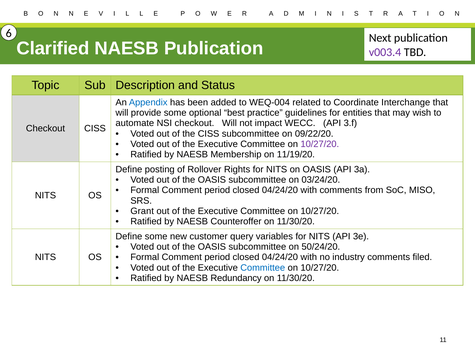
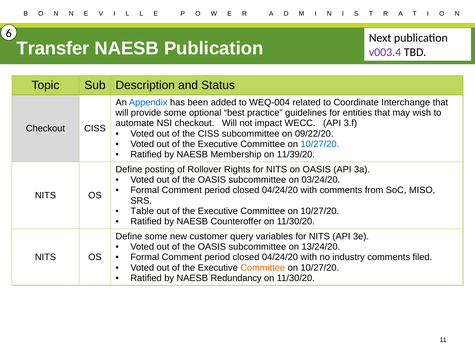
Clarified: Clarified -> Transfer (53, 48)
10/27/20 colour: purple -> blue (320, 144)
11/19/20: 11/19/20 -> 11/39/20 (296, 155)
Grant: Grant -> Table (142, 211)
50/24/20: 50/24/20 -> 13/24/20 (321, 247)
Committee colour: blue -> orange (263, 268)
